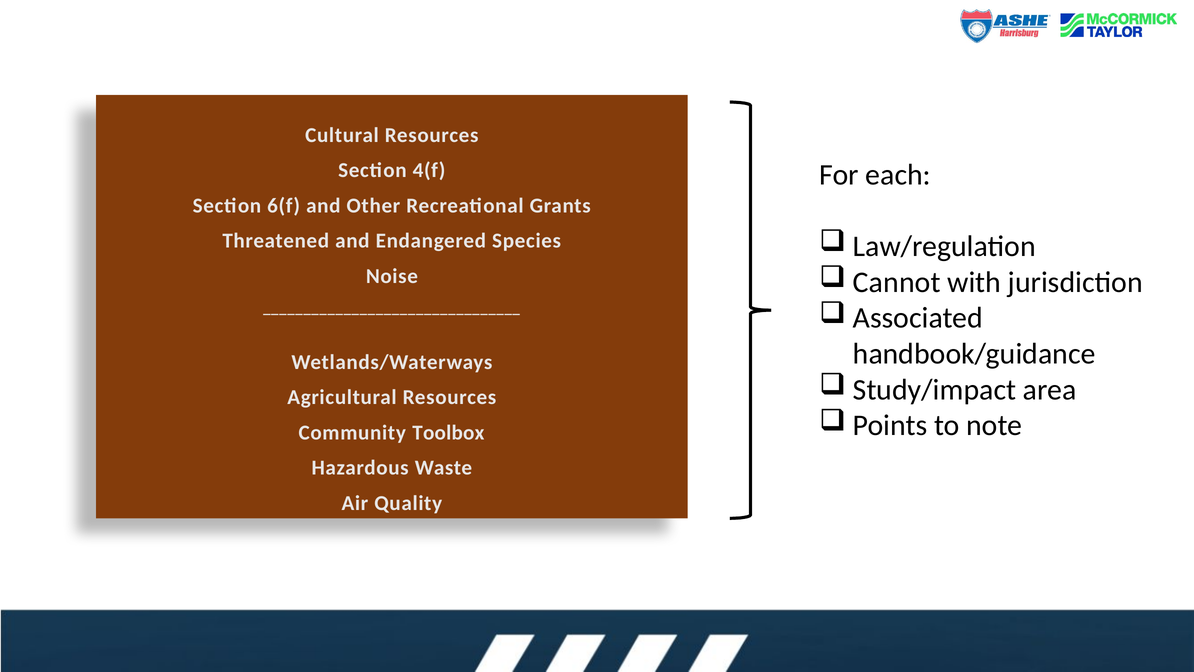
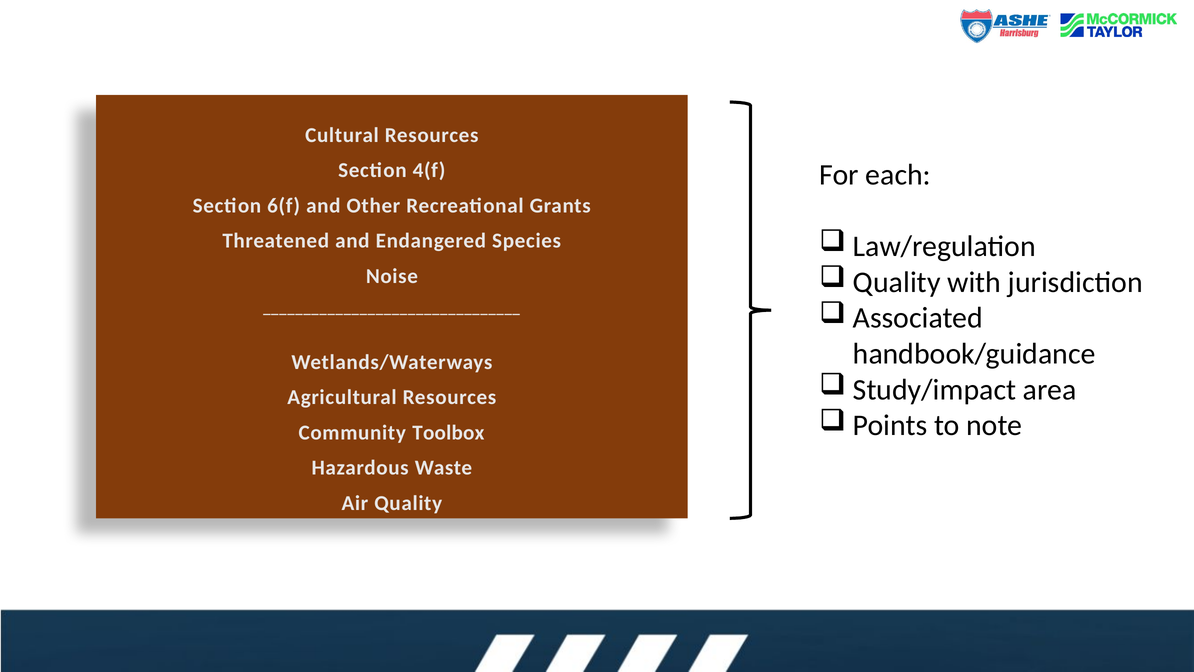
Cannot: Cannot -> Quality (897, 282)
